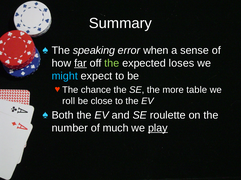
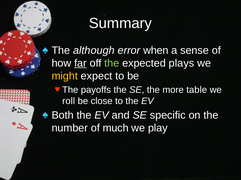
speaking: speaking -> although (94, 51)
loses: loses -> plays (182, 63)
might colour: light blue -> yellow (65, 76)
chance: chance -> payoffs (96, 90)
roulette: roulette -> specific (168, 116)
play underline: present -> none (158, 129)
